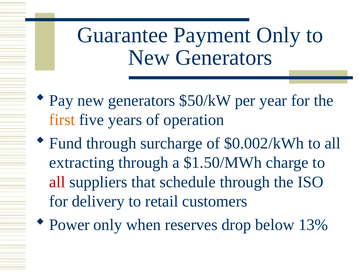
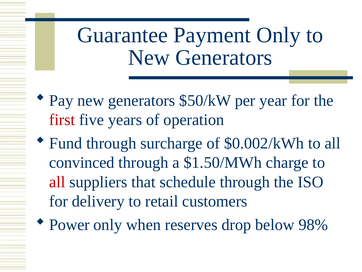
first colour: orange -> red (62, 120)
extracting: extracting -> convinced (82, 162)
13%: 13% -> 98% (313, 224)
